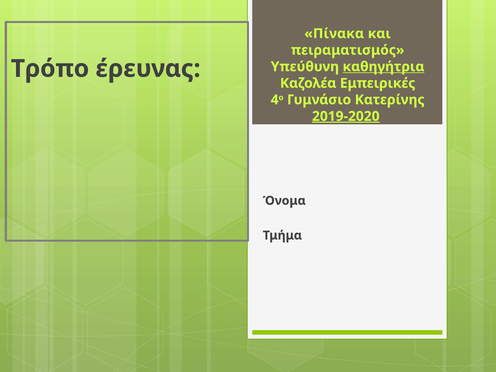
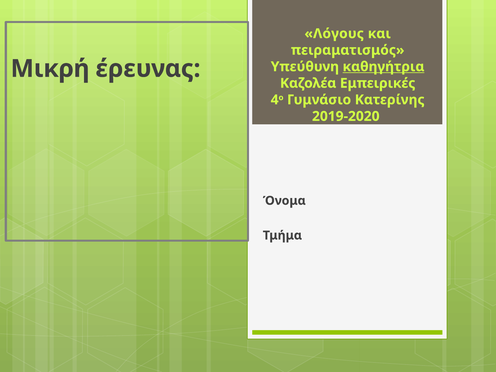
Πίνακα: Πίνακα -> Λόγους (334, 34)
Τρόπο: Τρόπο -> Μικρή (50, 69)
2019-2020 underline: present -> none (346, 116)
